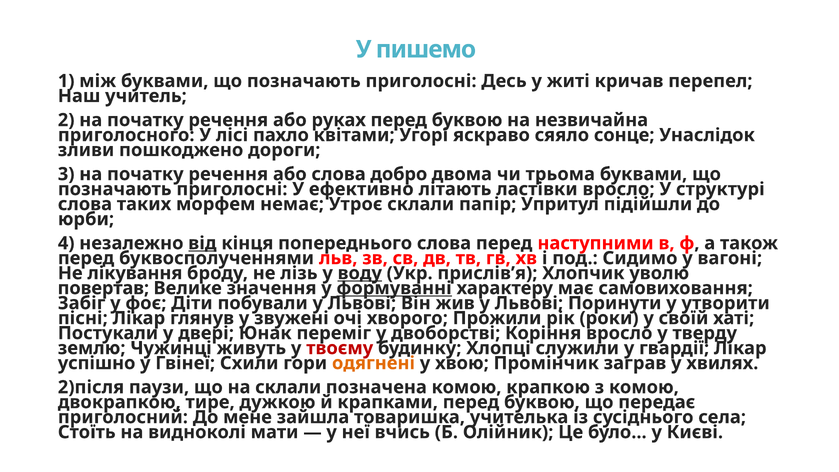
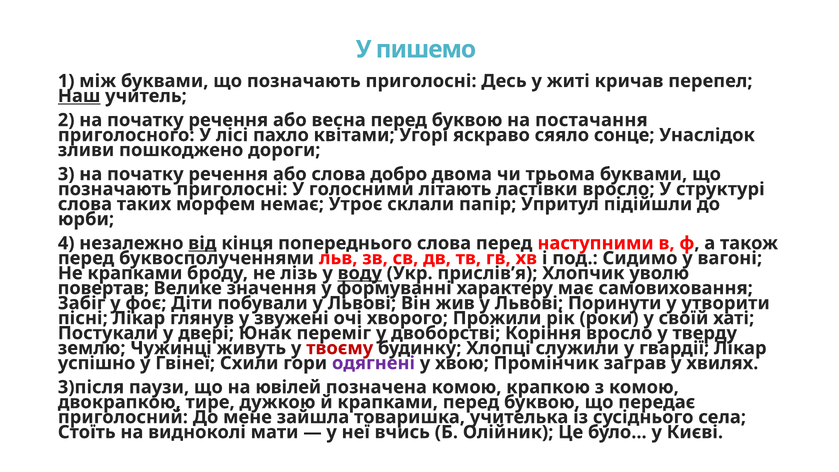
Наш underline: none -> present (79, 96)
руках: руках -> весна (339, 120)
незвичайна: незвичайна -> постачання (591, 120)
ефективно: ефективно -> голосними (361, 189)
Не лікування: лікування -> крапками (135, 273)
формуванні underline: present -> none (394, 288)
одягнені colour: orange -> purple (374, 363)
2)після: 2)після -> 3)після (91, 387)
на склали: склали -> ювілей (288, 387)
